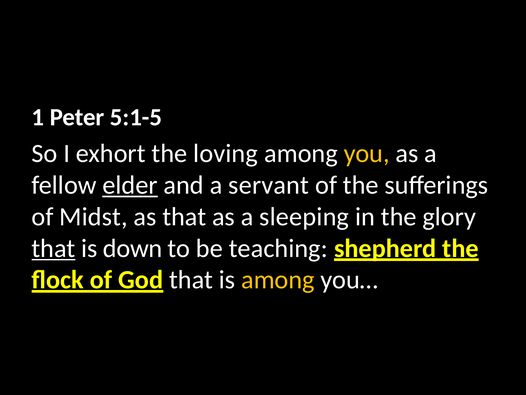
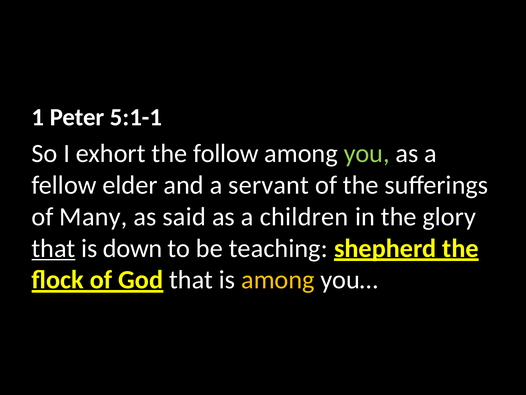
5:1-5: 5:1-5 -> 5:1-1 (136, 117)
loving: loving -> follow (226, 153)
you colour: yellow -> light green (367, 153)
elder underline: present -> none (130, 185)
Midst: Midst -> Many (93, 216)
as that: that -> said (184, 216)
sleeping: sleeping -> children (304, 216)
